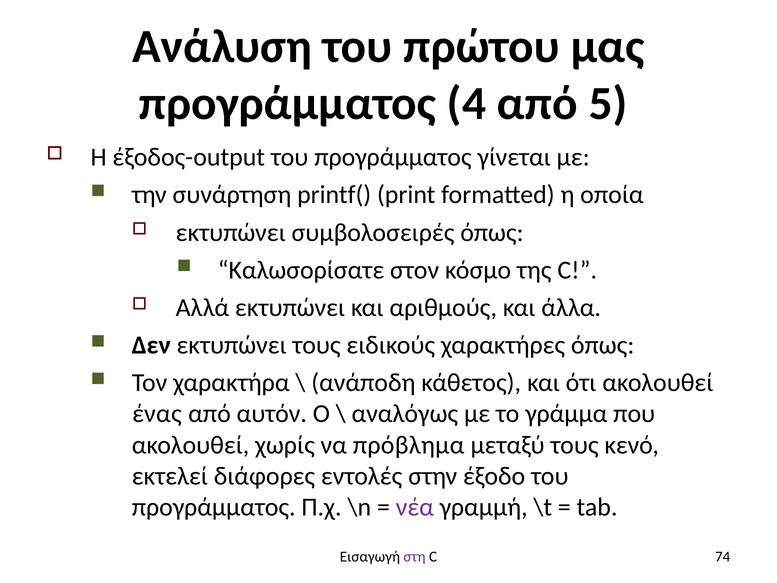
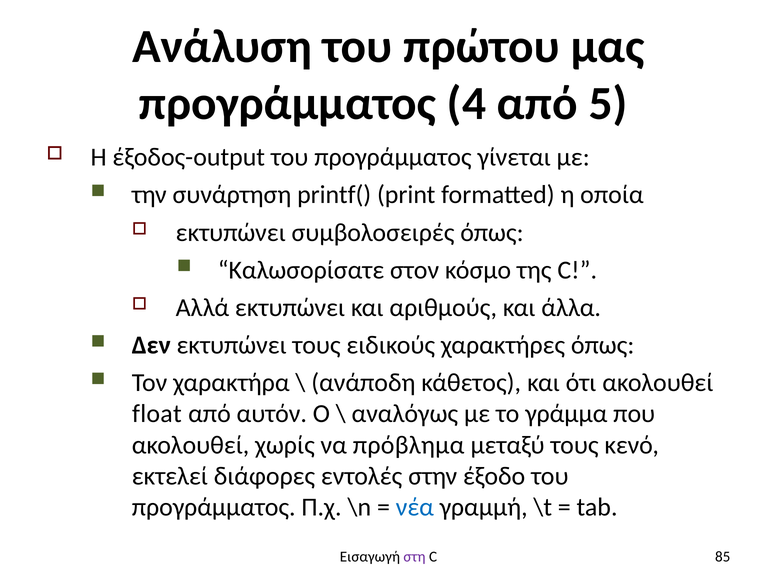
ένας: ένας -> float (157, 414)
νέα colour: purple -> blue (415, 507)
74: 74 -> 85 (723, 557)
